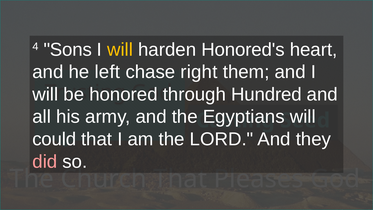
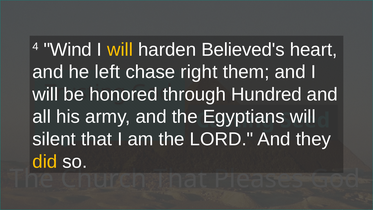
Sons: Sons -> Wind (68, 50)
Honored's: Honored's -> Believed's (243, 50)
could: could -> silent (54, 139)
did colour: pink -> yellow (45, 161)
